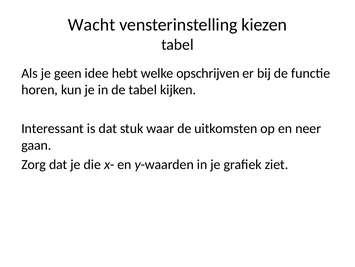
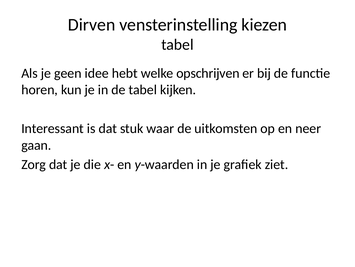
Wacht: Wacht -> Dirven (92, 25)
